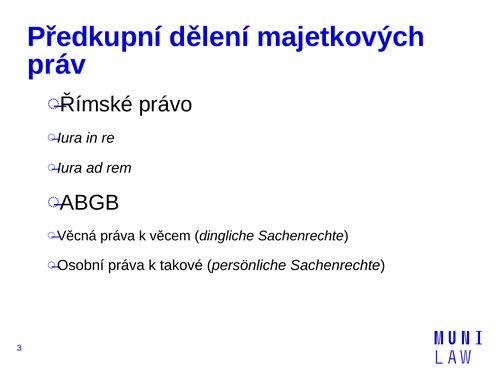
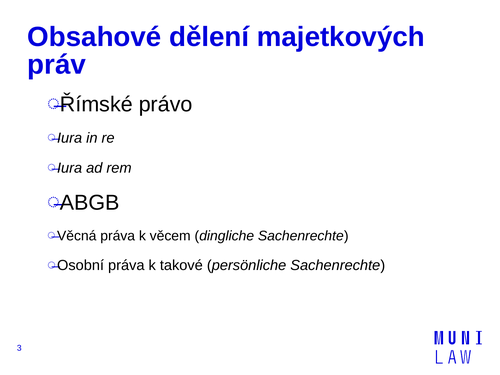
Předkupní: Předkupní -> Obsahové (94, 37)
